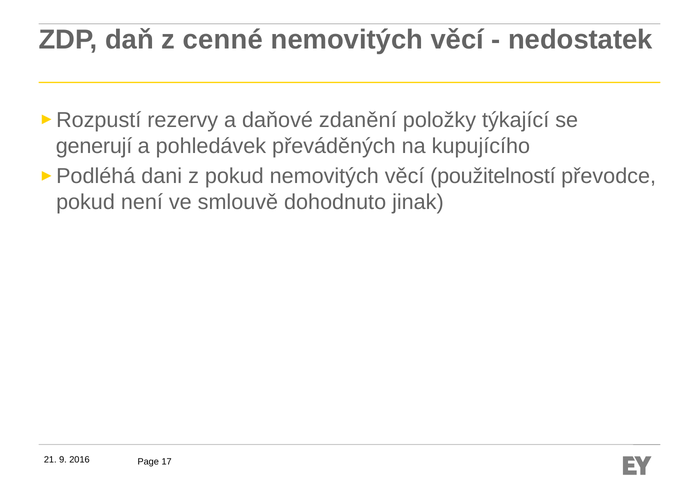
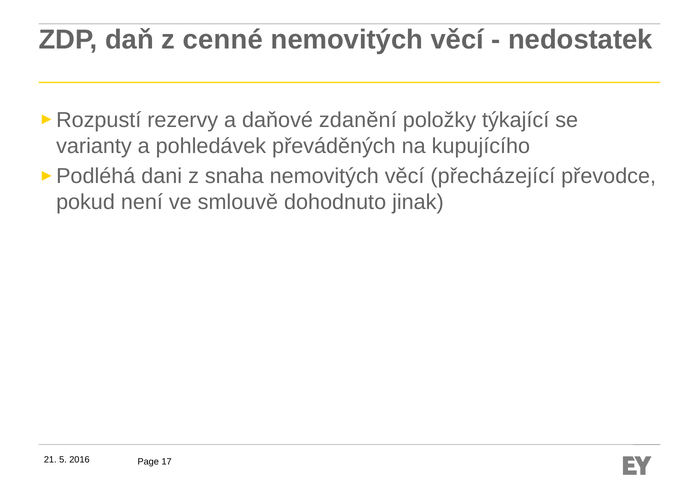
generují: generují -> varianty (94, 146)
z pokud: pokud -> snaha (234, 176)
použitelností: použitelností -> přecházející (493, 176)
9: 9 -> 5 (63, 460)
